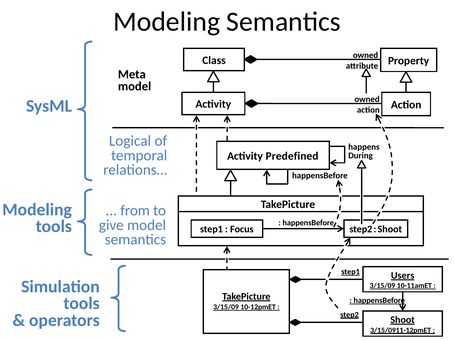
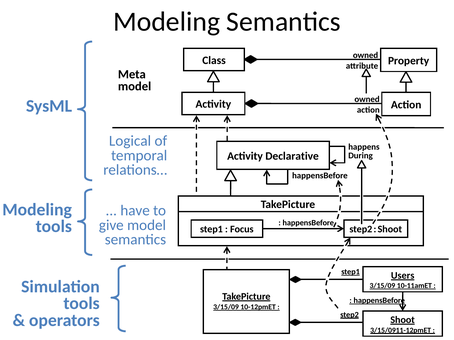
Predefined: Predefined -> Declarative (292, 156)
from: from -> have (135, 211)
